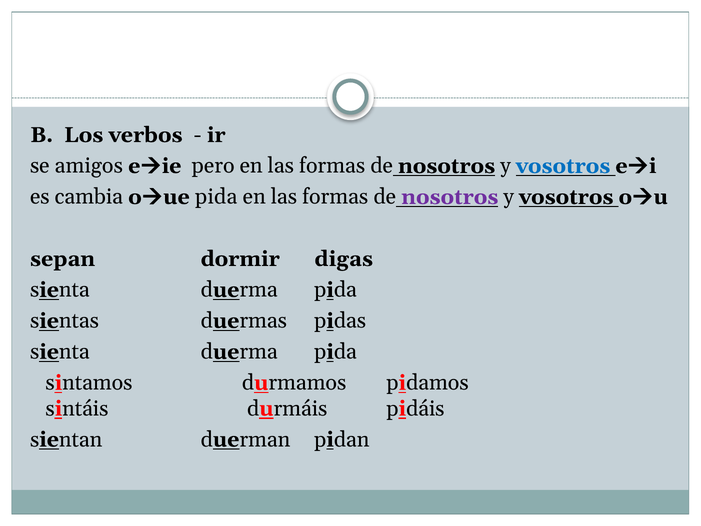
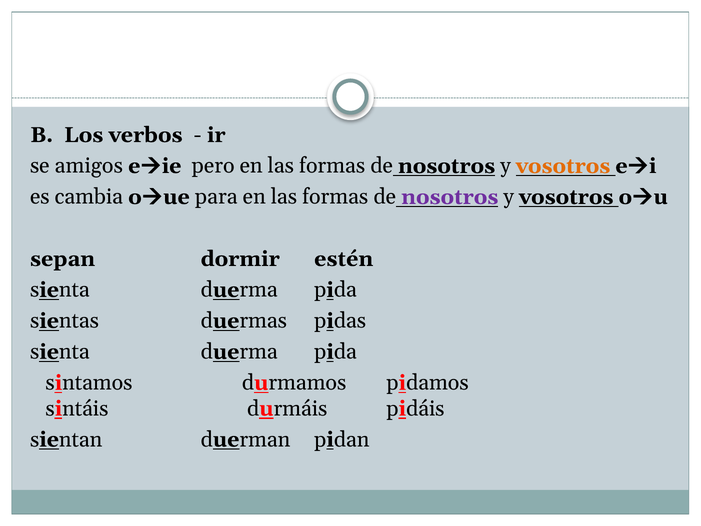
vosotros colour: blue -> orange (563, 166)
oue pida: pida -> para (216, 197)
digas: digas -> estén (344, 259)
